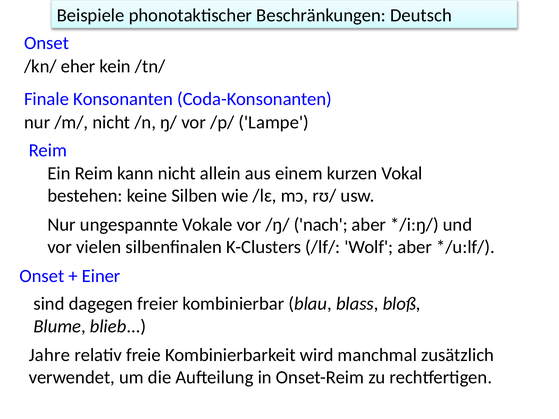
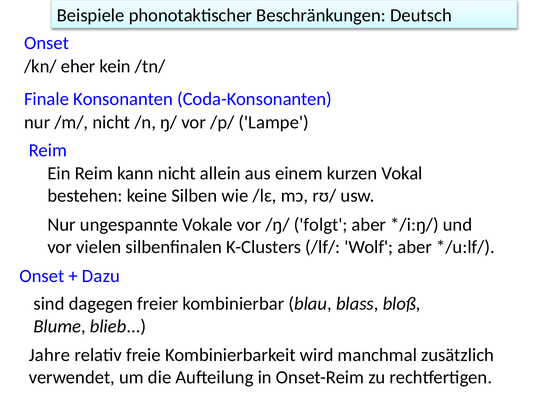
nach: nach -> folgt (321, 225)
Einer: Einer -> Dazu (101, 276)
